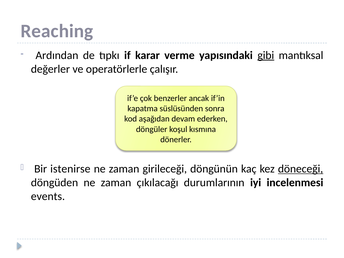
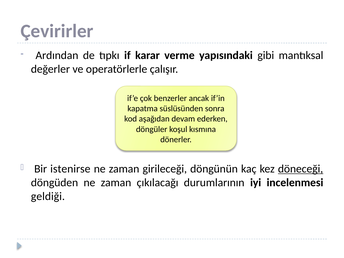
Reaching: Reaching -> Çevirirler (57, 31)
gibi underline: present -> none (266, 55)
events: events -> geldiği (48, 196)
